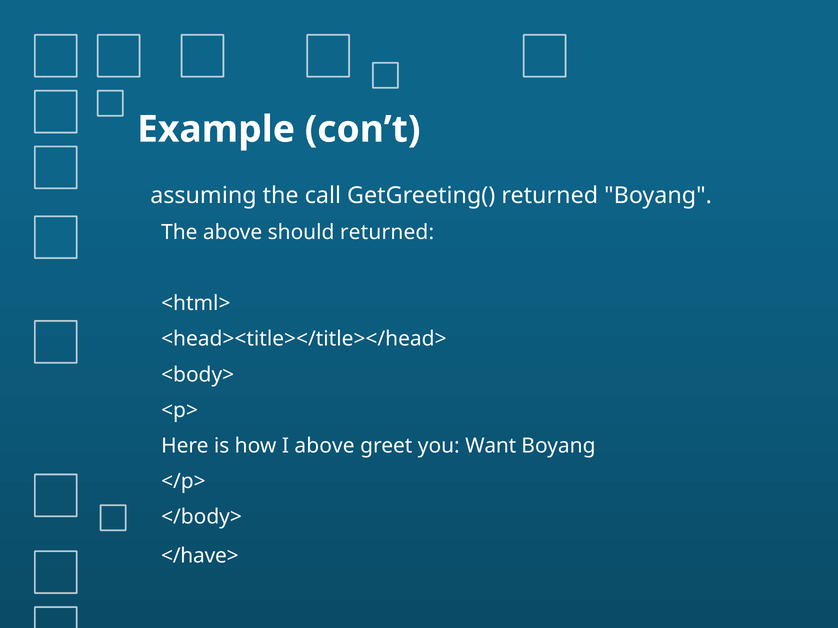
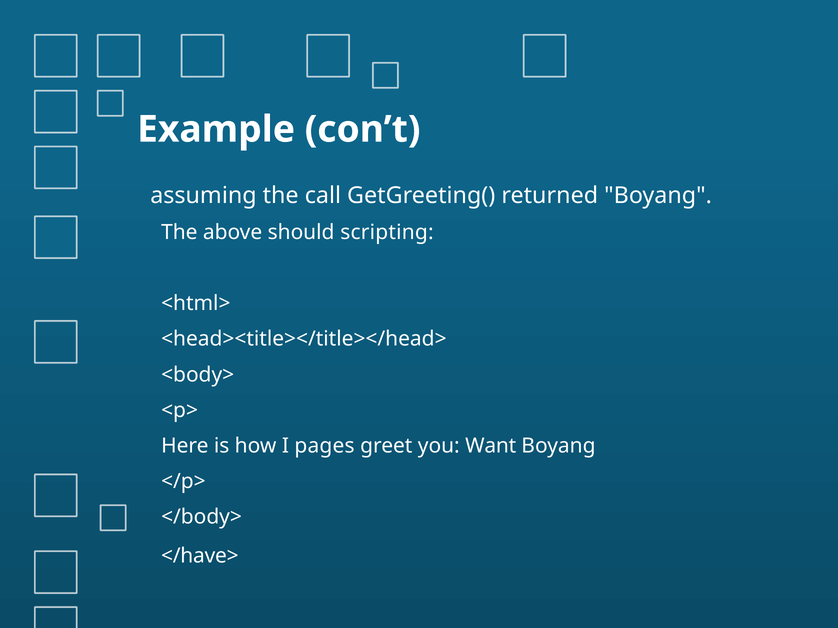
should returned: returned -> scripting (387, 232)
I above: above -> pages (325, 446)
